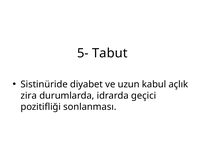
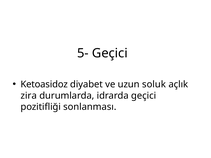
5- Tabut: Tabut -> Geçici (110, 53)
Sistinüride: Sistinüride -> Ketoasidoz (44, 84)
kabul: kabul -> soluk (154, 84)
